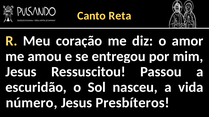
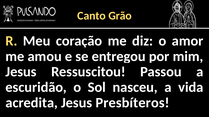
Reta: Reta -> Grão (120, 16)
número: número -> acredita (32, 103)
